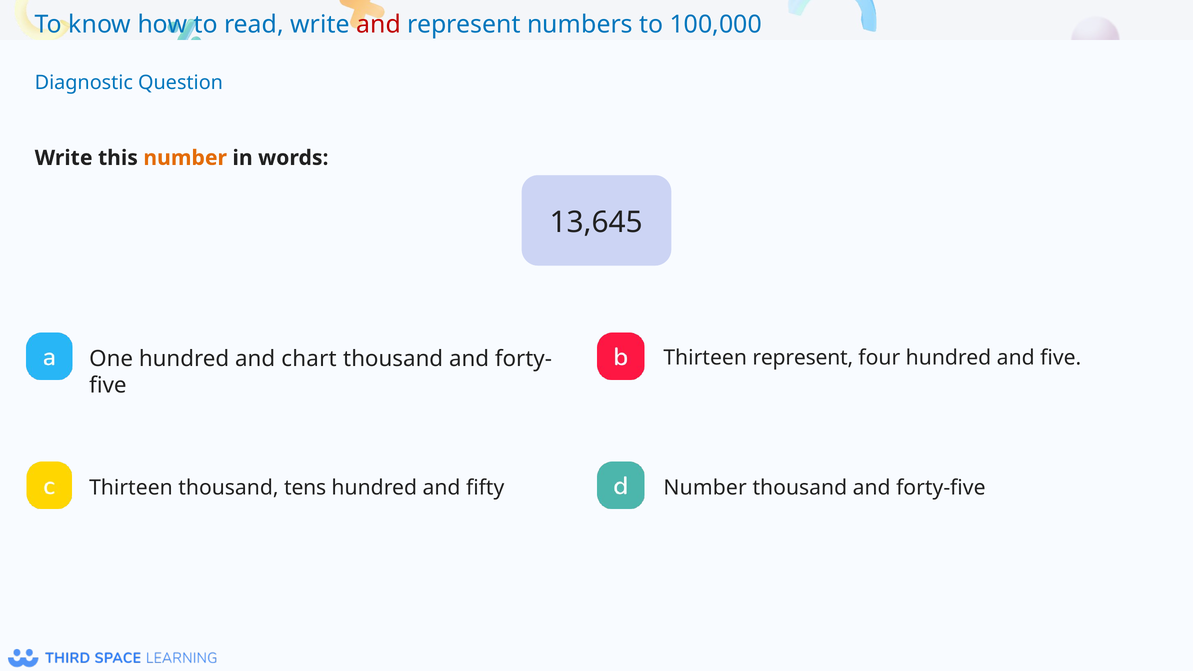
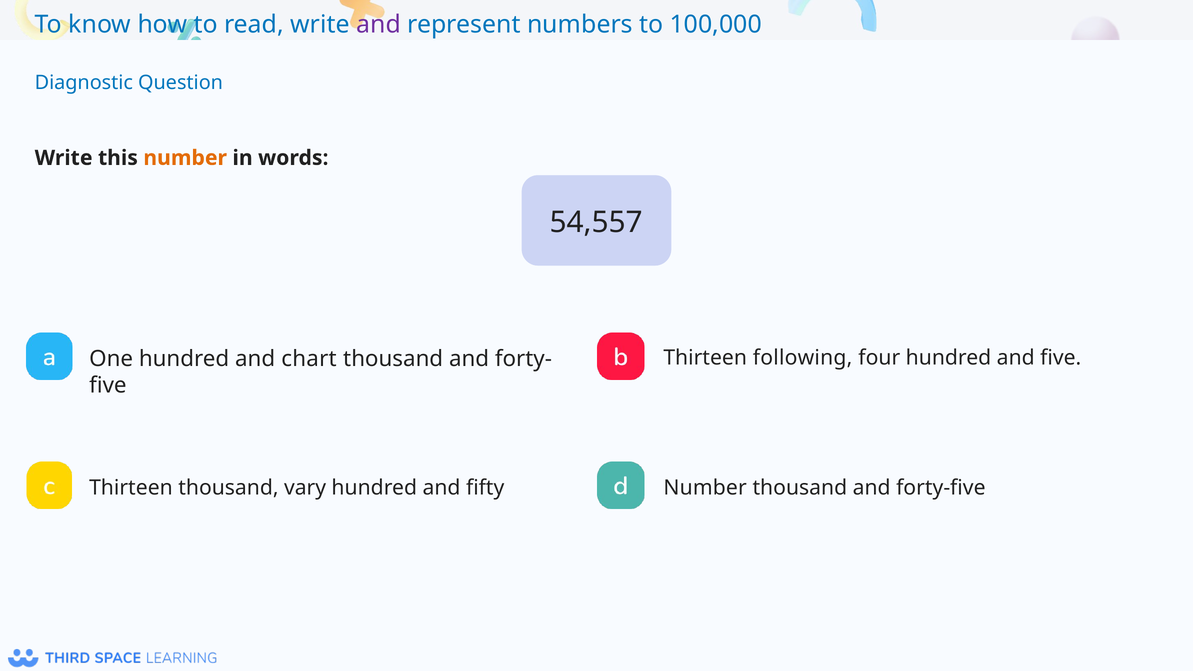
and colour: red -> purple (379, 25)
13,645: 13,645 -> 54,557 (596, 223)
Thirteen represent: represent -> following (803, 358)
tens: tens -> vary (305, 488)
